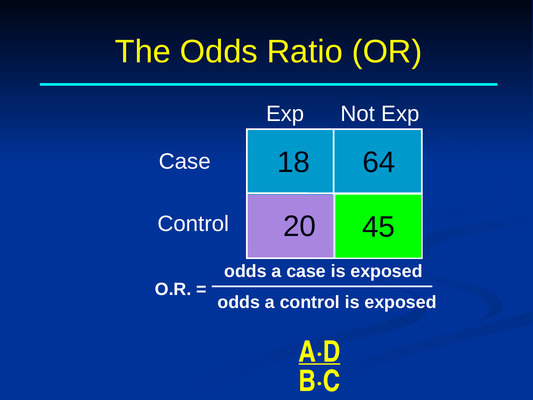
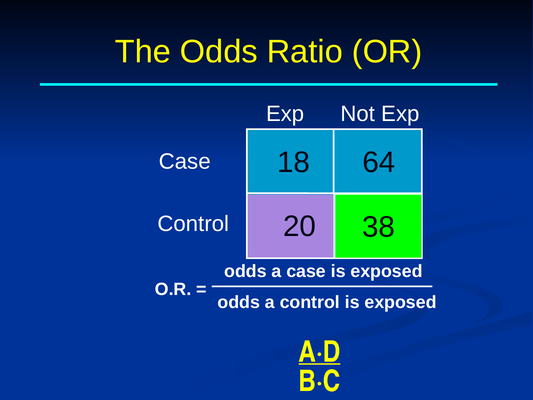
45: 45 -> 38 (379, 227)
